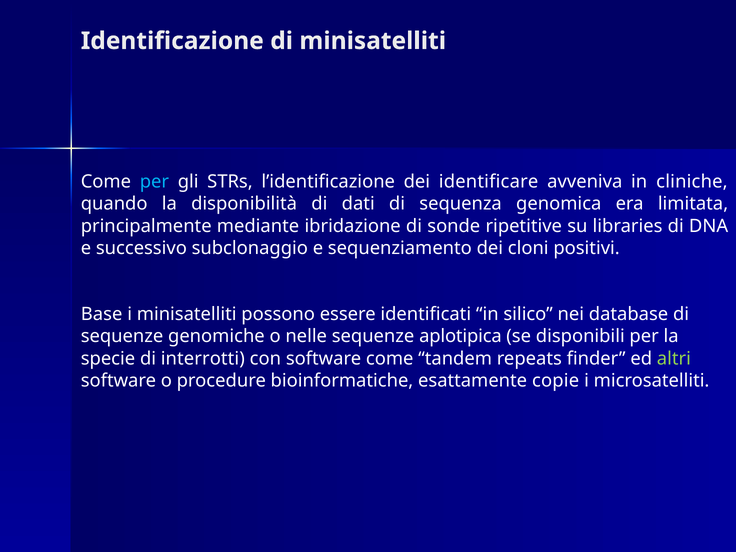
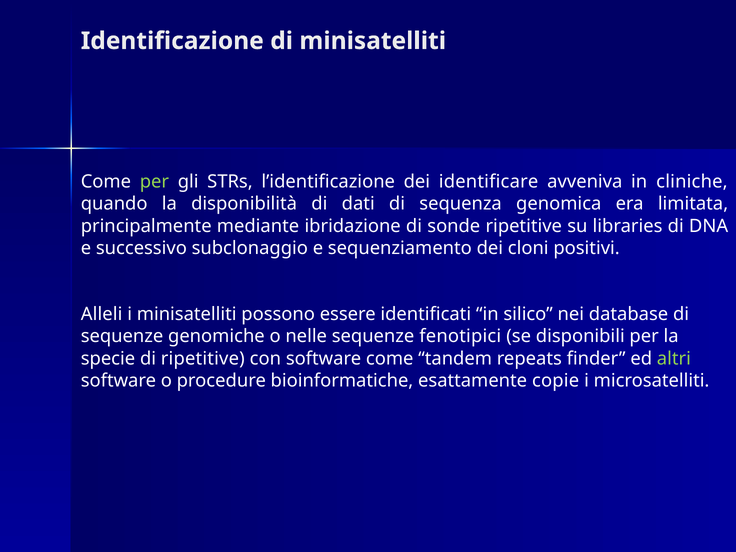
per colour: light blue -> light green (154, 182)
Base: Base -> Alleli (102, 314)
aplotipica: aplotipica -> fenotipici (460, 336)
di interrotti: interrotti -> ripetitive (203, 358)
